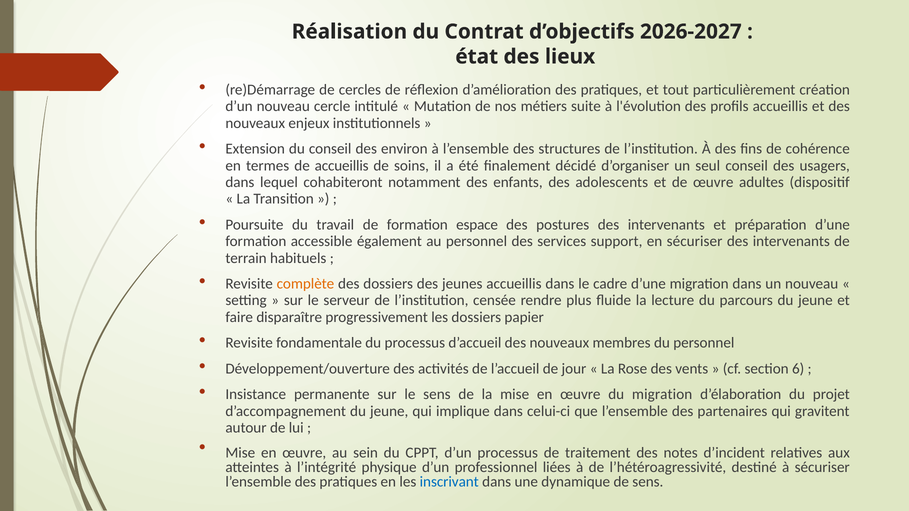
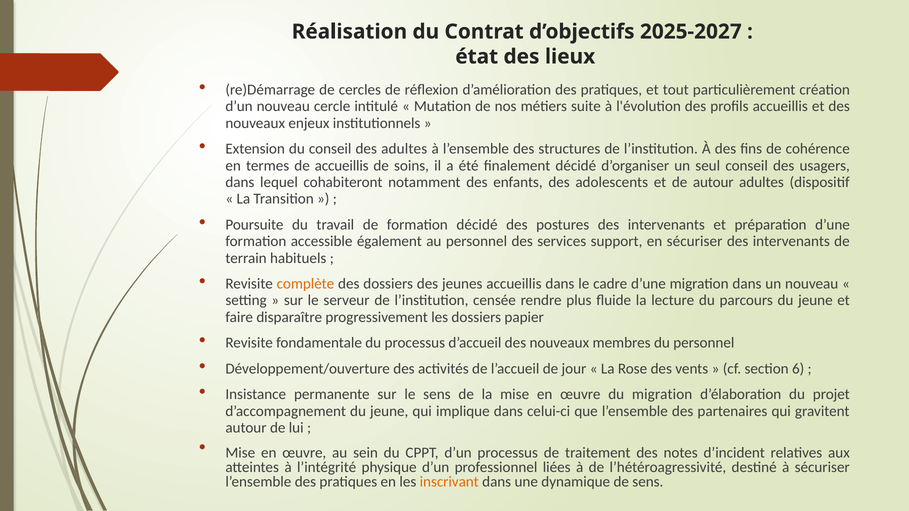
2026-2027: 2026-2027 -> 2025-2027 (691, 32)
des environ: environ -> adultes (404, 149)
de œuvre: œuvre -> autour (713, 182)
formation espace: espace -> décidé (477, 225)
inscrivant colour: blue -> orange (449, 482)
